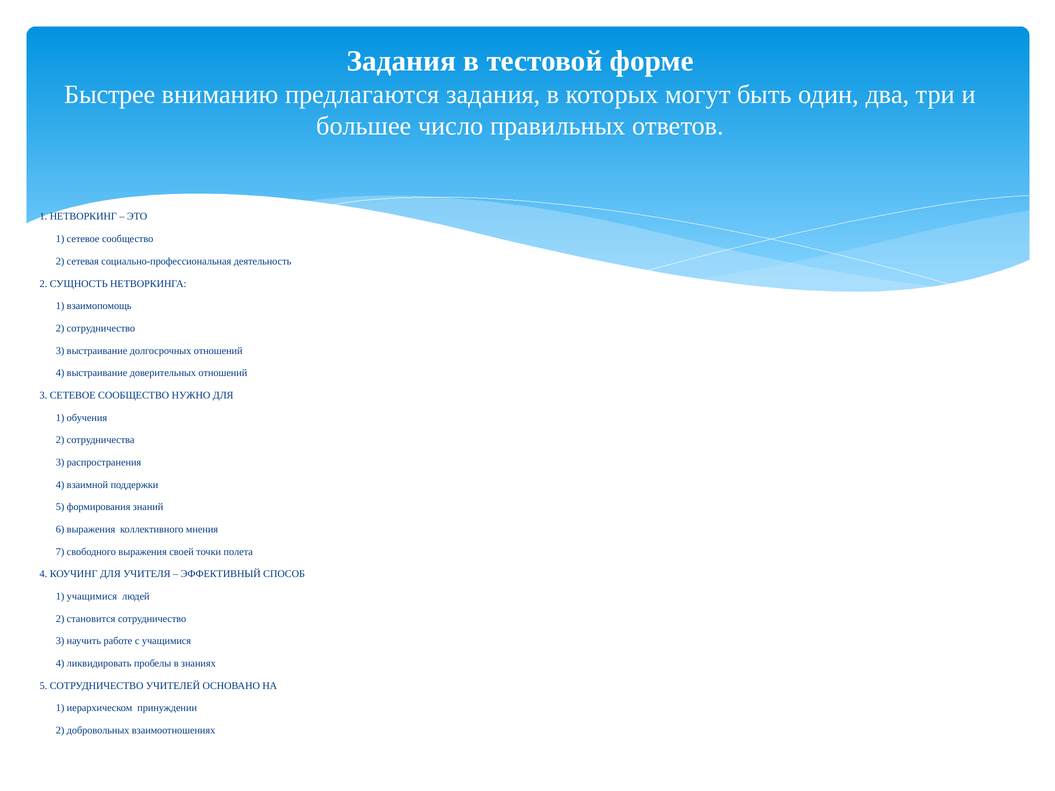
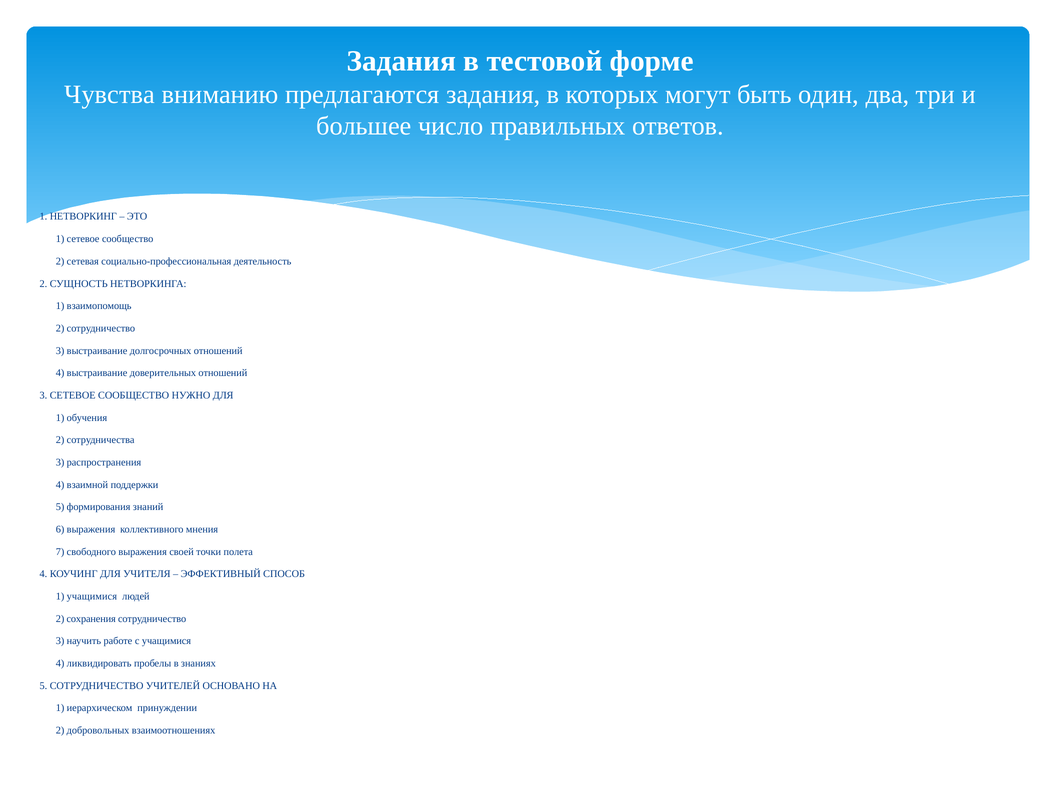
Быстрее: Быстрее -> Чувства (110, 94)
становится: становится -> сохранения (91, 619)
